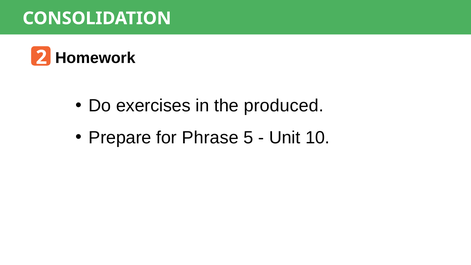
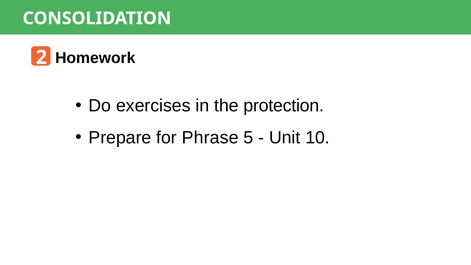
produced: produced -> protection (284, 106)
